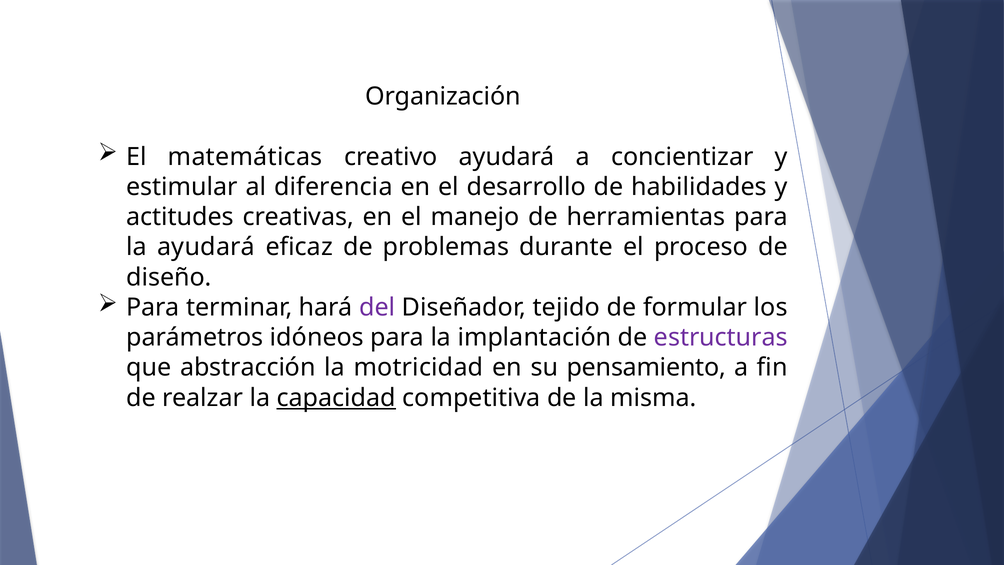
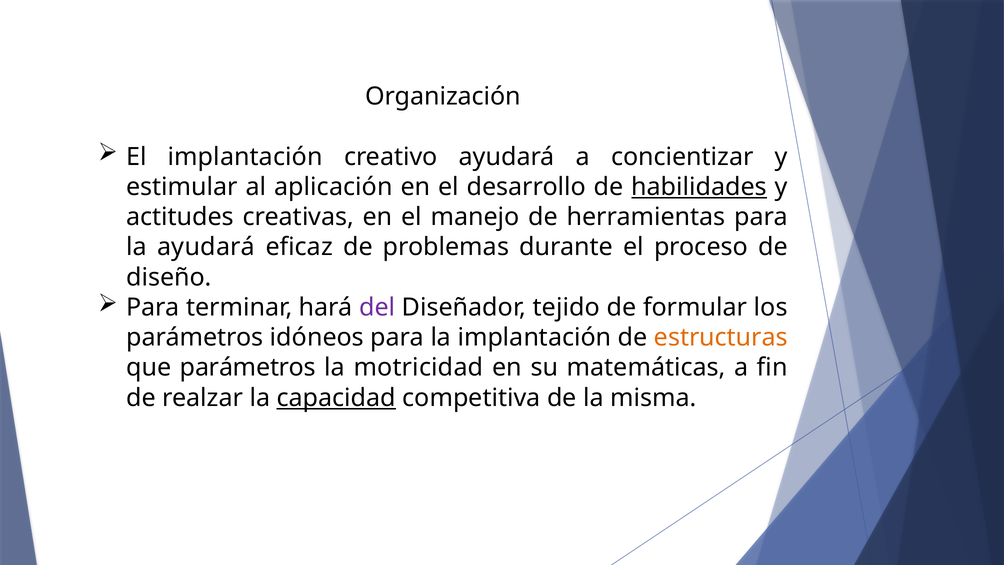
El matemáticas: matemáticas -> implantación (245, 157)
diferencia: diferencia -> aplicación (333, 187)
habilidades underline: none -> present (699, 187)
estructuras colour: purple -> orange (721, 337)
que abstracción: abstracción -> parámetros (248, 368)
pensamiento: pensamiento -> matemáticas (646, 368)
